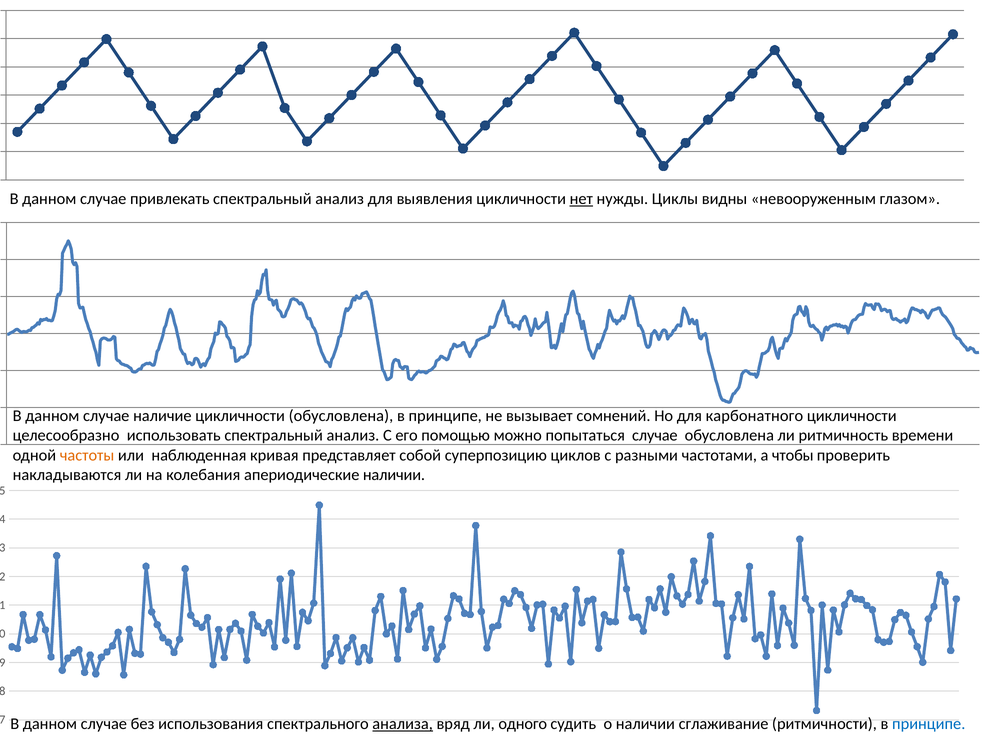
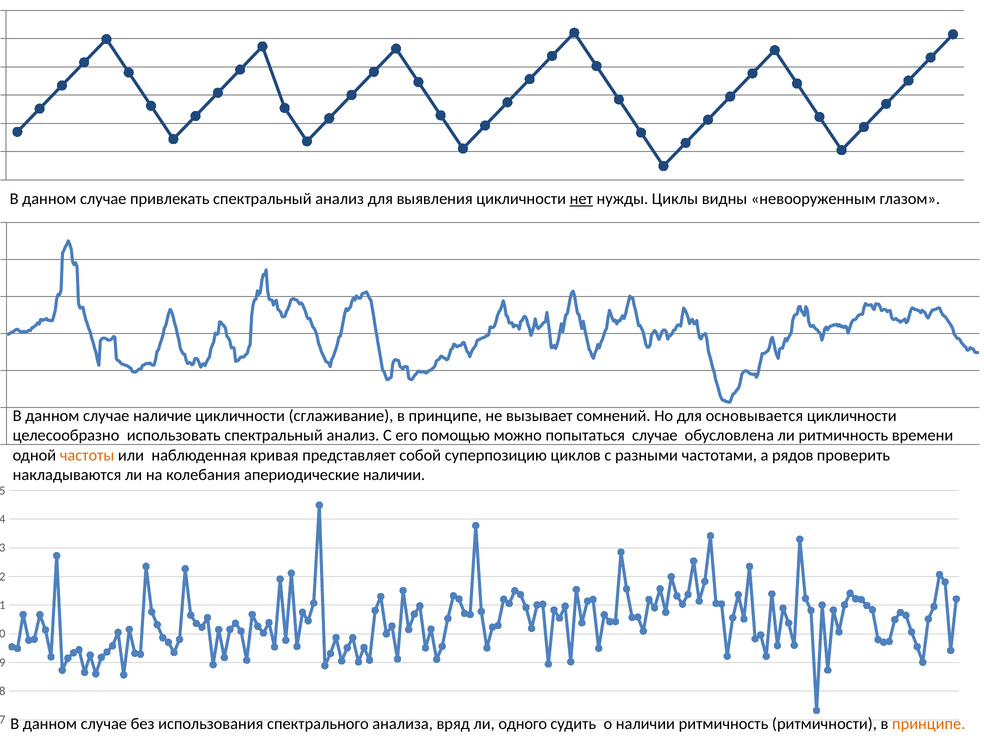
цикличности обусловлена: обусловлена -> сглаживание (341, 416)
карбонатного: карбонатного -> основывается (754, 416)
чтобы: чтобы -> рядов (793, 455)
анализа underline: present -> none (403, 724)
наличии сглаживание: сглаживание -> ритмичность (724, 724)
принципе colour: blue -> orange (929, 724)
